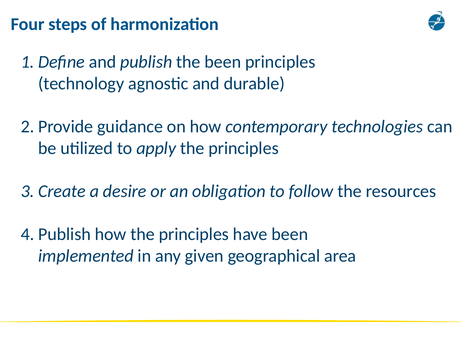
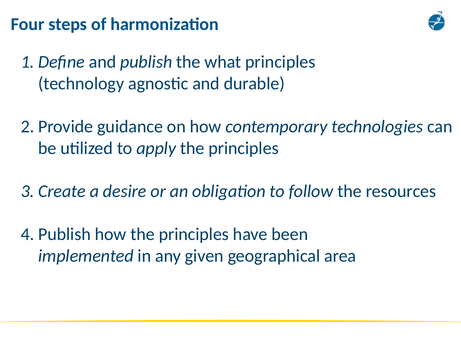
the been: been -> what (223, 62)
